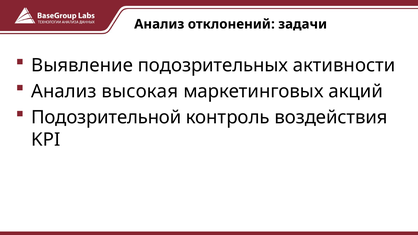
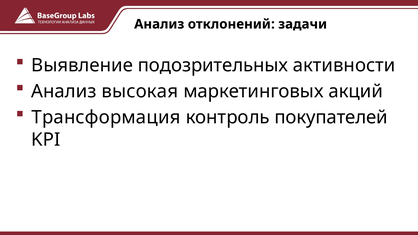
Подозрительной: Подозрительной -> Трансформация (106, 118)
воздействия: воздействия -> покупателей (331, 118)
